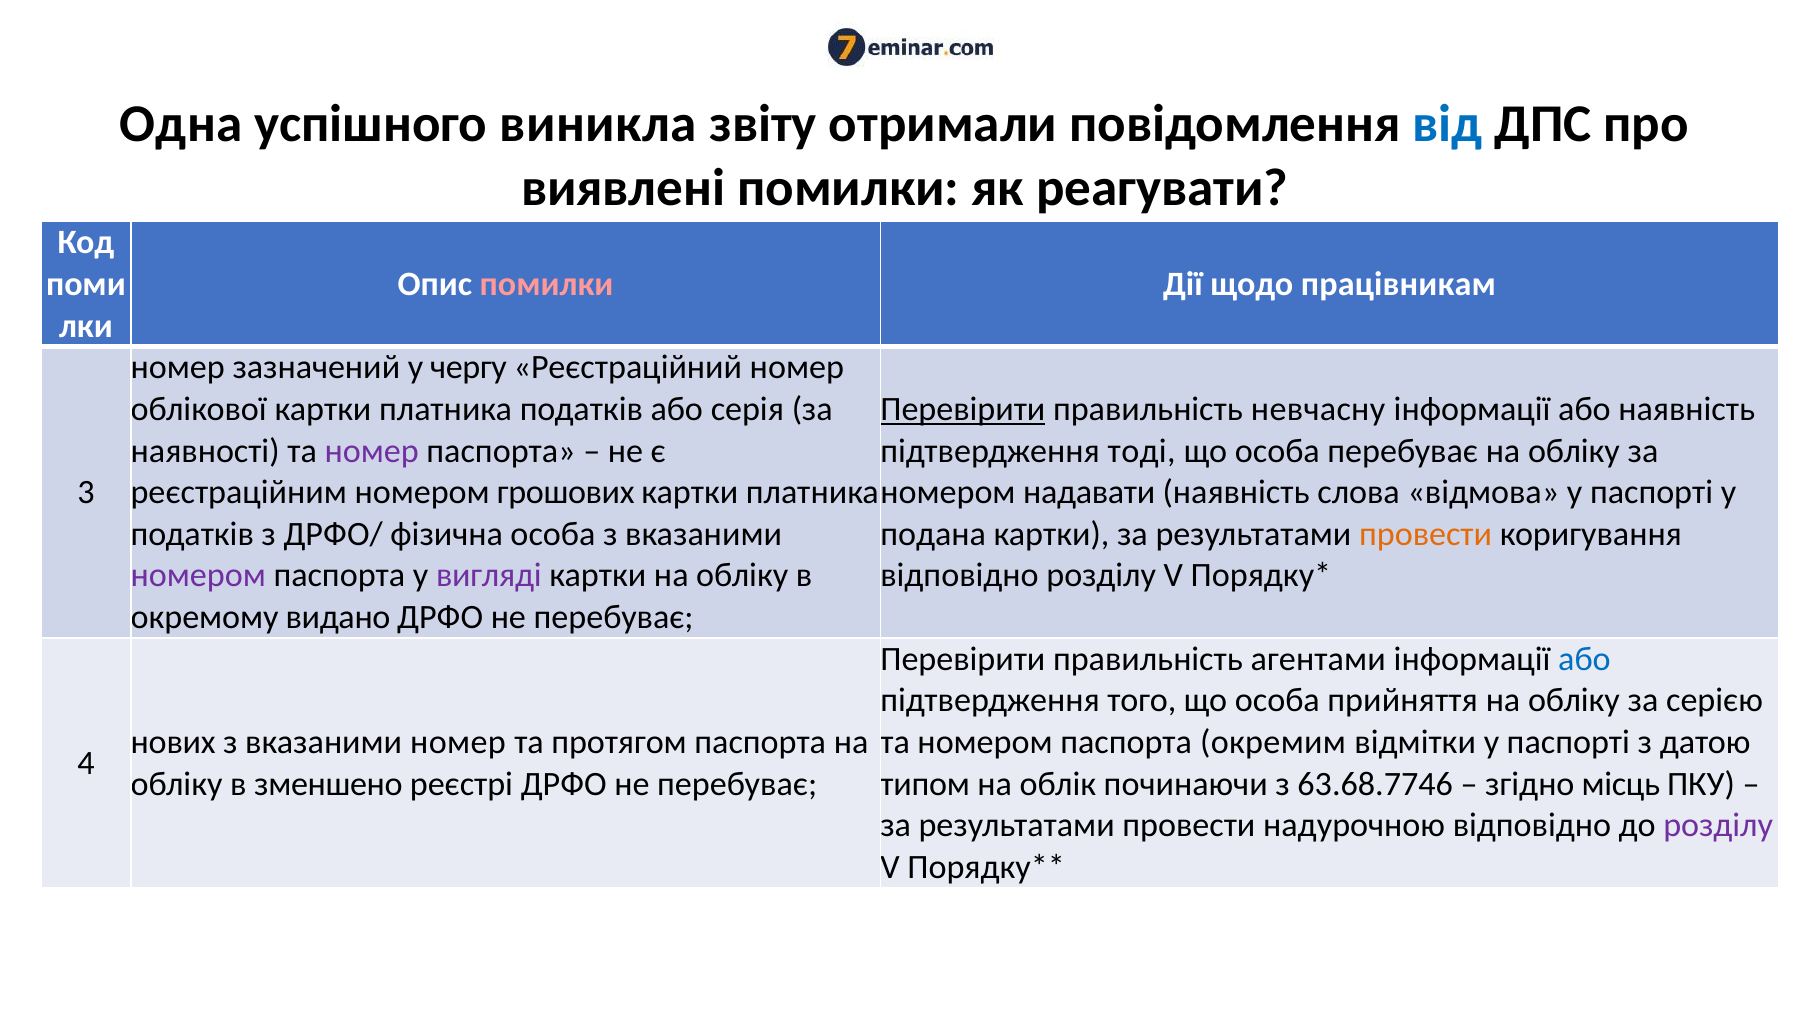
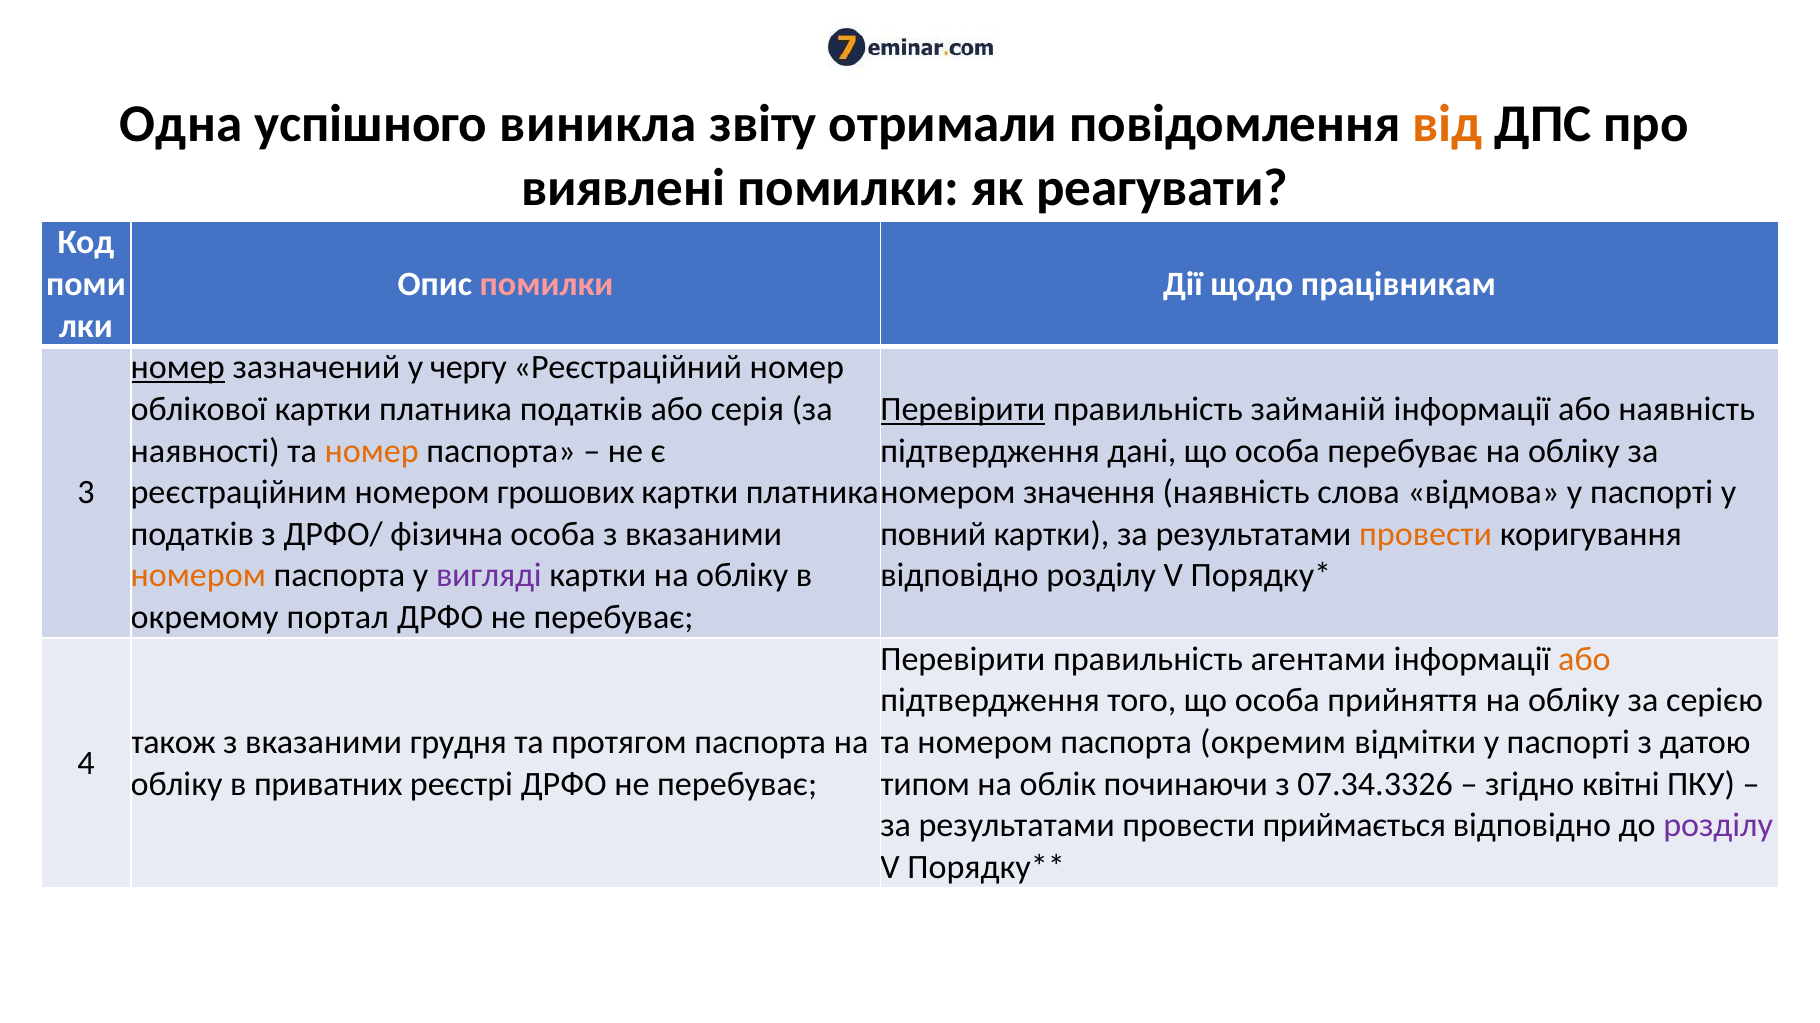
від colour: blue -> orange (1448, 124)
номер underline: none -> present (178, 368)
невчасну: невчасну -> займаній (1318, 410)
номер colour: purple -> orange (372, 451)
тоді: тоді -> дані (1142, 451)
надавати: надавати -> значення (1089, 493)
подана: подана -> повний (933, 534)
номером colour: purple -> orange (198, 576)
видано: видано -> портал (338, 618)
або colour: blue -> orange (1584, 659)
нових: нових -> також (173, 743)
вказаними номер: номер -> грудня (458, 743)
зменшено: зменшено -> приватних (328, 784)
63.68.7746: 63.68.7746 -> 07.34.3326 (1375, 784)
місць: місць -> квітні (1621, 784)
надурочною: надурочною -> приймається (1354, 826)
